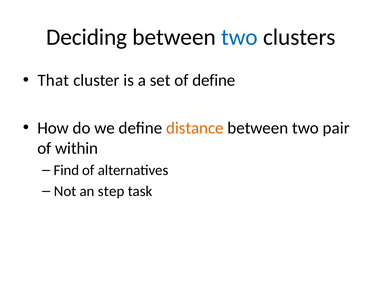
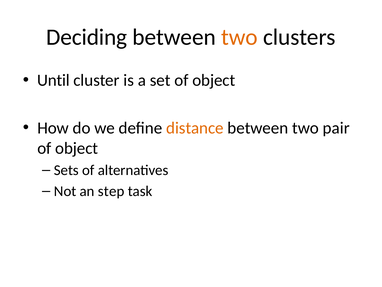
two colour: blue -> orange (239, 37)
That: That -> Until (53, 80)
set of define: define -> object (214, 80)
within: within -> object (77, 148)
Find: Find -> Sets (66, 170)
